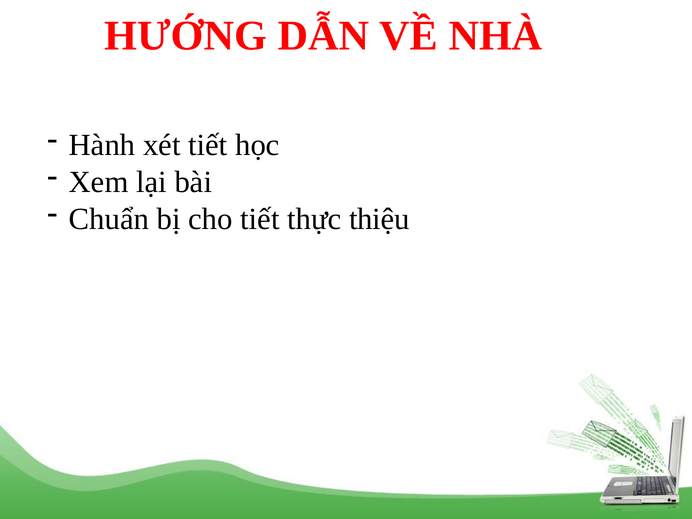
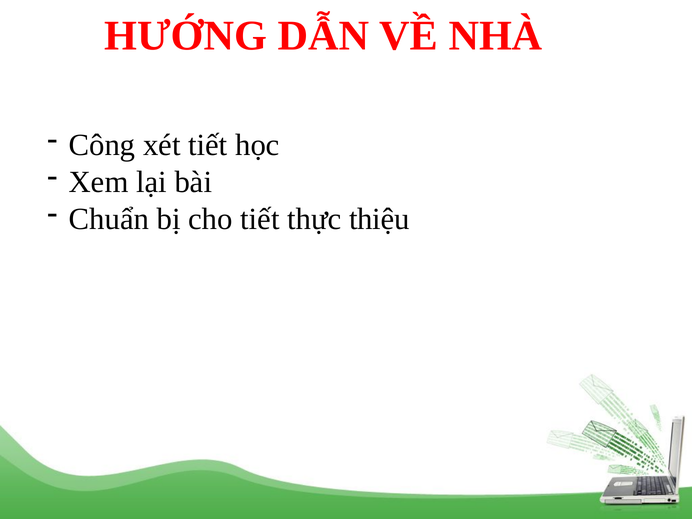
Hành: Hành -> Công (102, 145)
